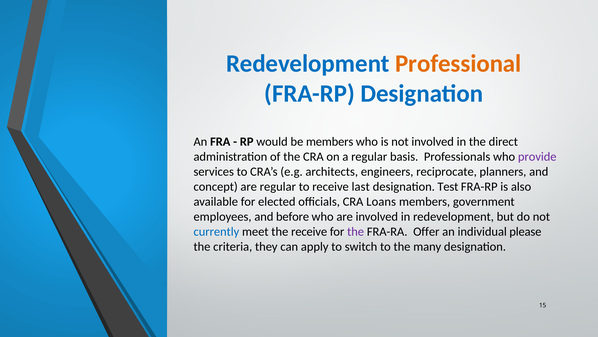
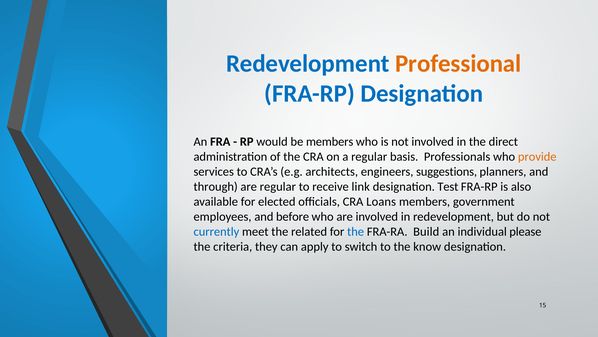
provide colour: purple -> orange (537, 156)
reciprocate: reciprocate -> suggestions (447, 171)
concept: concept -> through (216, 186)
last: last -> link (361, 186)
the receive: receive -> related (309, 231)
the colour: purple -> blue (356, 231)
Offer: Offer -> Build (426, 231)
many: many -> know (427, 246)
